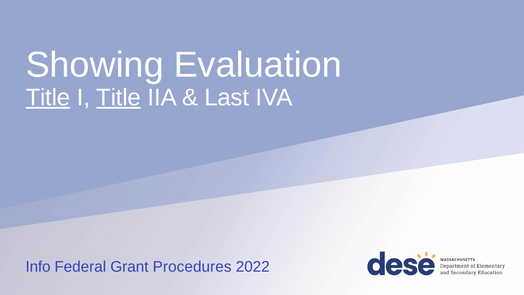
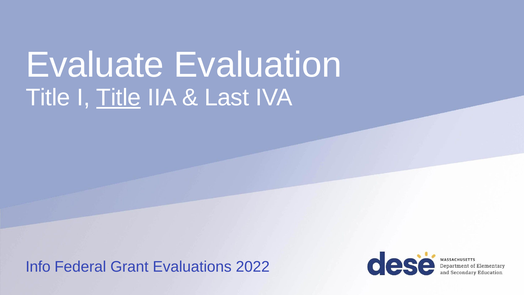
Showing: Showing -> Evaluate (95, 65)
Title underline: present -> none (48, 97)
Procedures: Procedures -> Evaluations (192, 267)
